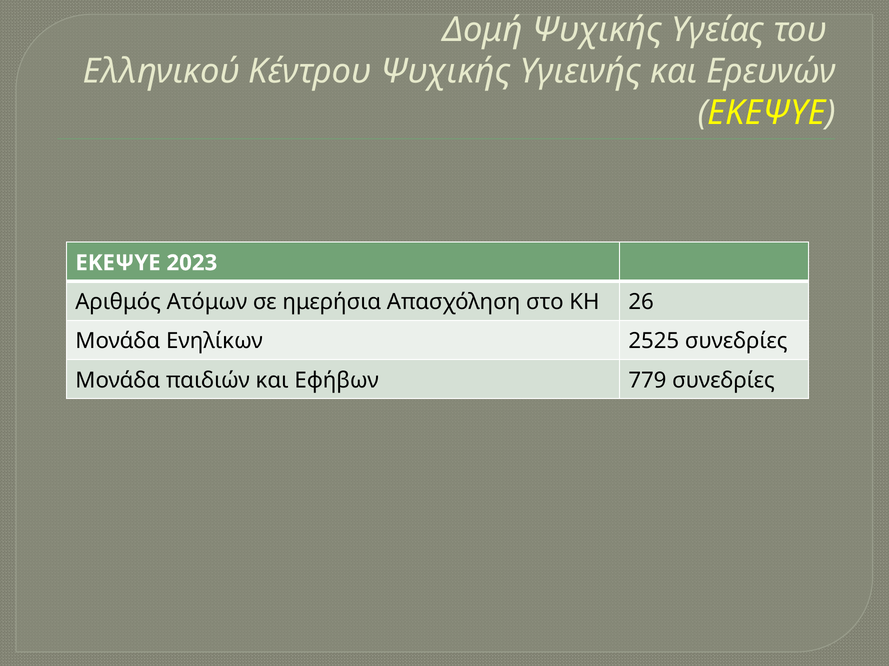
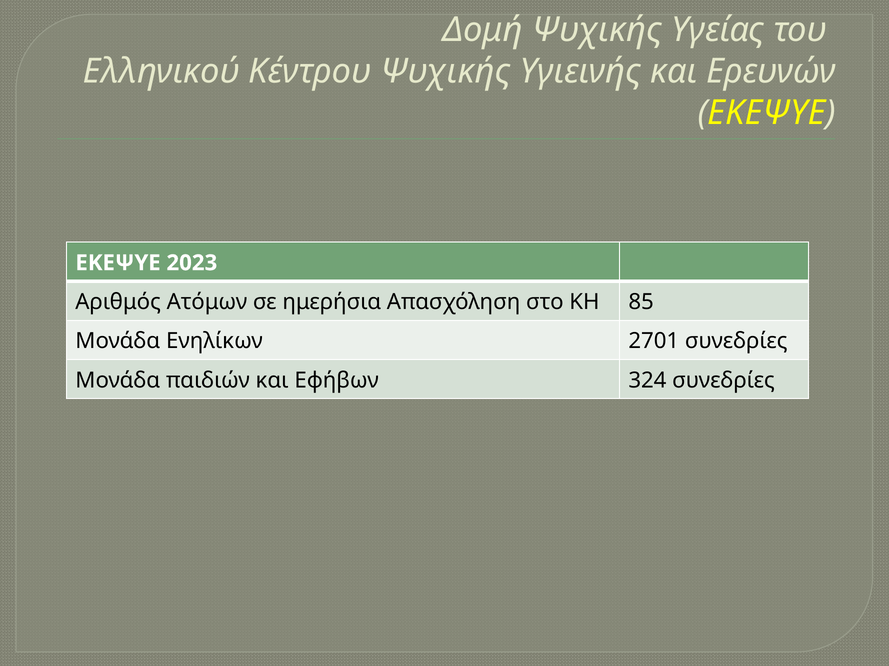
26: 26 -> 85 (641, 302)
2525: 2525 -> 2701 (654, 342)
779: 779 -> 324 (647, 381)
